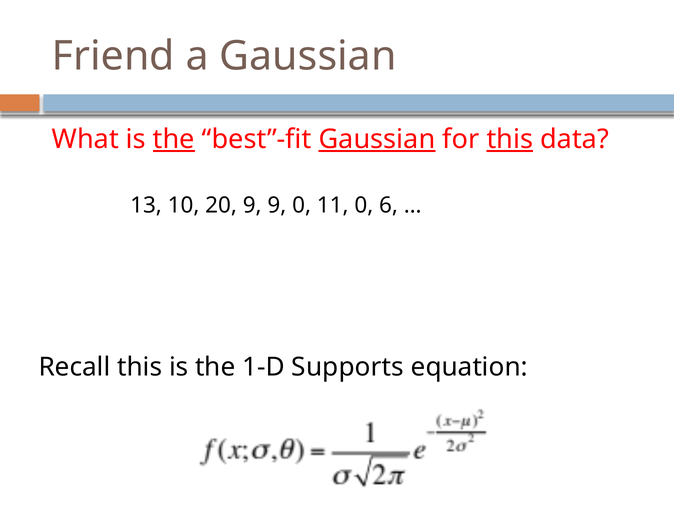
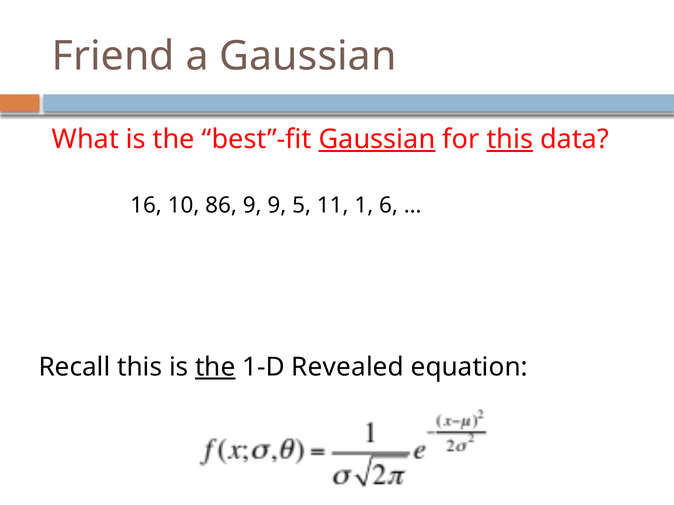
the underline: present -> none (174, 139)
13: 13 -> 16 (146, 206)
20: 20 -> 86 (221, 206)
9 0: 0 -> 5 (302, 206)
11 0: 0 -> 1 (364, 206)
the underline: none -> present (215, 368)
Supports: Supports -> Revealed (348, 368)
